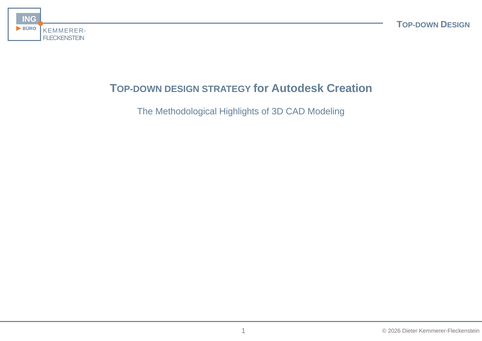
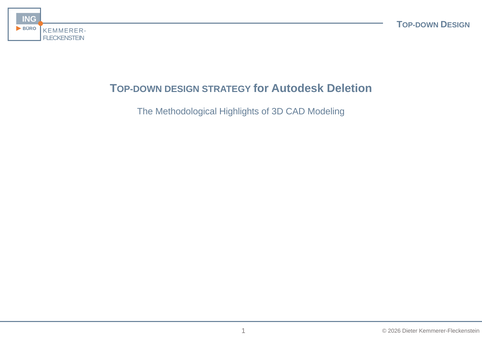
Creation: Creation -> Deletion (349, 88)
